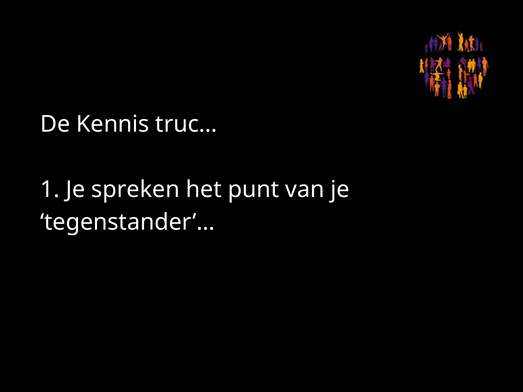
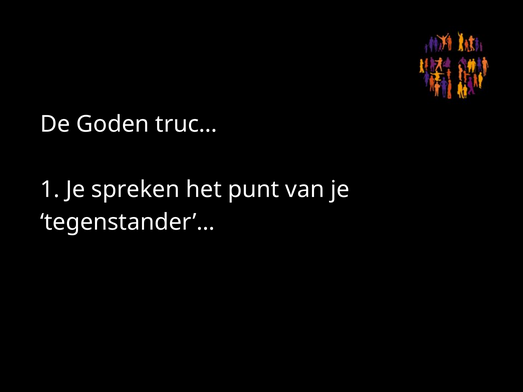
Kennis: Kennis -> Goden (113, 124)
